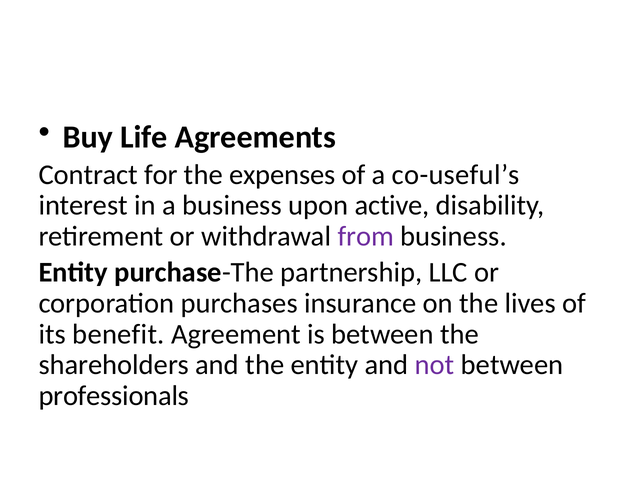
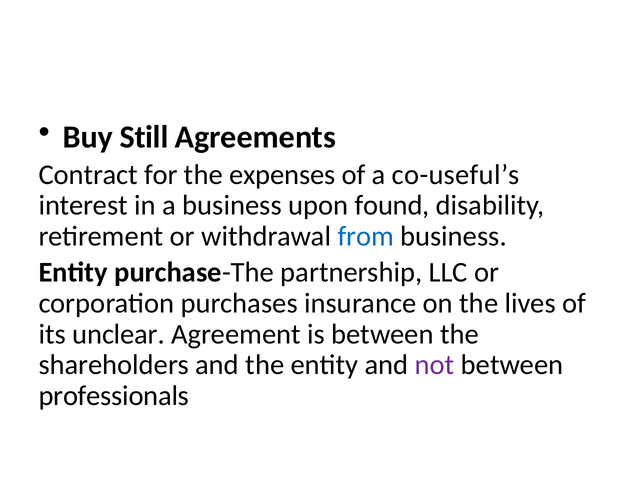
Life: Life -> Still (144, 137)
active: active -> found (392, 206)
from colour: purple -> blue (366, 237)
benefit: benefit -> unclear (119, 334)
